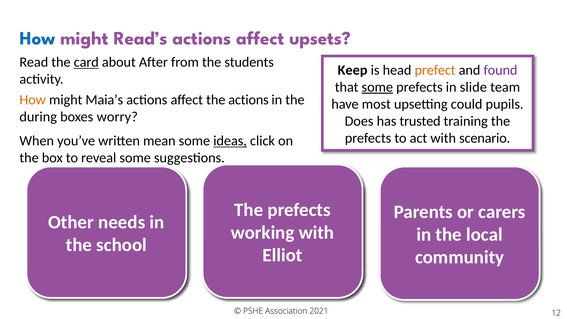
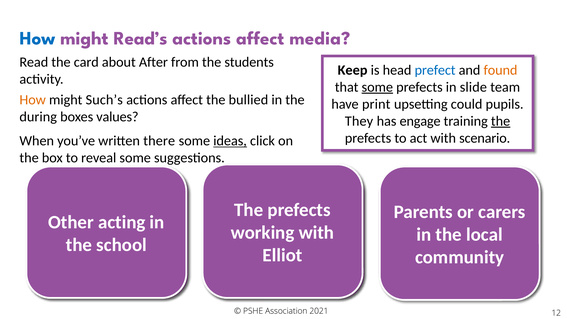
upsets: upsets -> media (320, 38)
card underline: present -> none (86, 62)
prefect colour: orange -> blue (435, 70)
found colour: purple -> orange (500, 70)
Maia’s: Maia’s -> Such’s (104, 100)
the actions: actions -> bullied (248, 100)
most: most -> print (376, 104)
worry: worry -> values (117, 117)
Does: Does -> They (359, 121)
trusted: trusted -> engage (420, 121)
the underline: none -> present (501, 121)
mean: mean -> there (159, 141)
needs: needs -> acting (122, 222)
